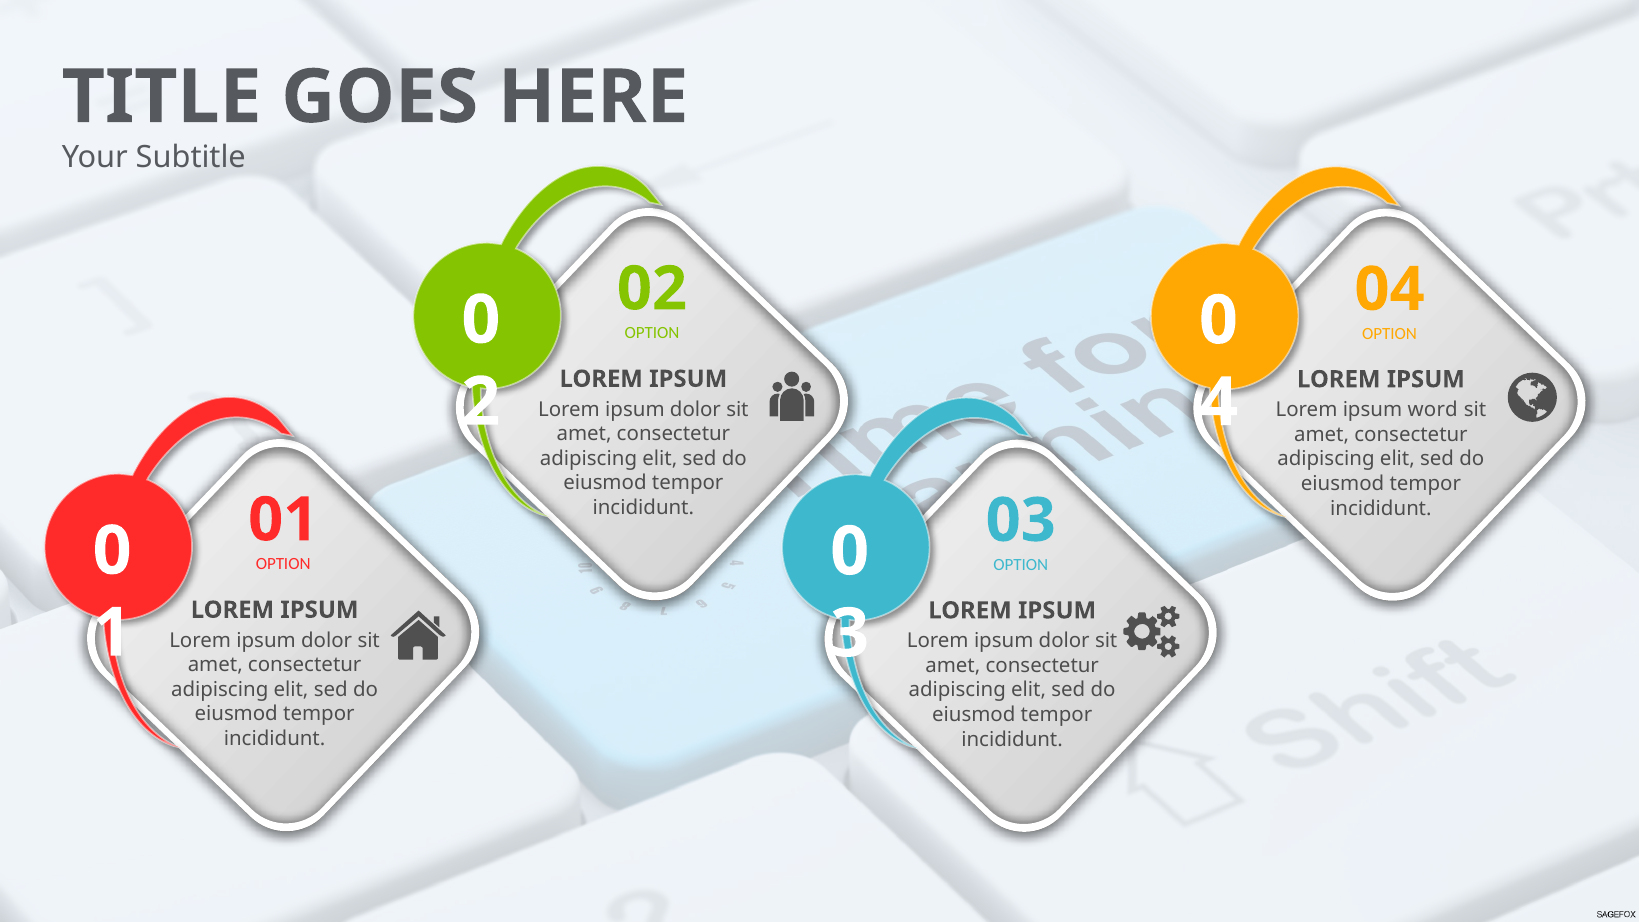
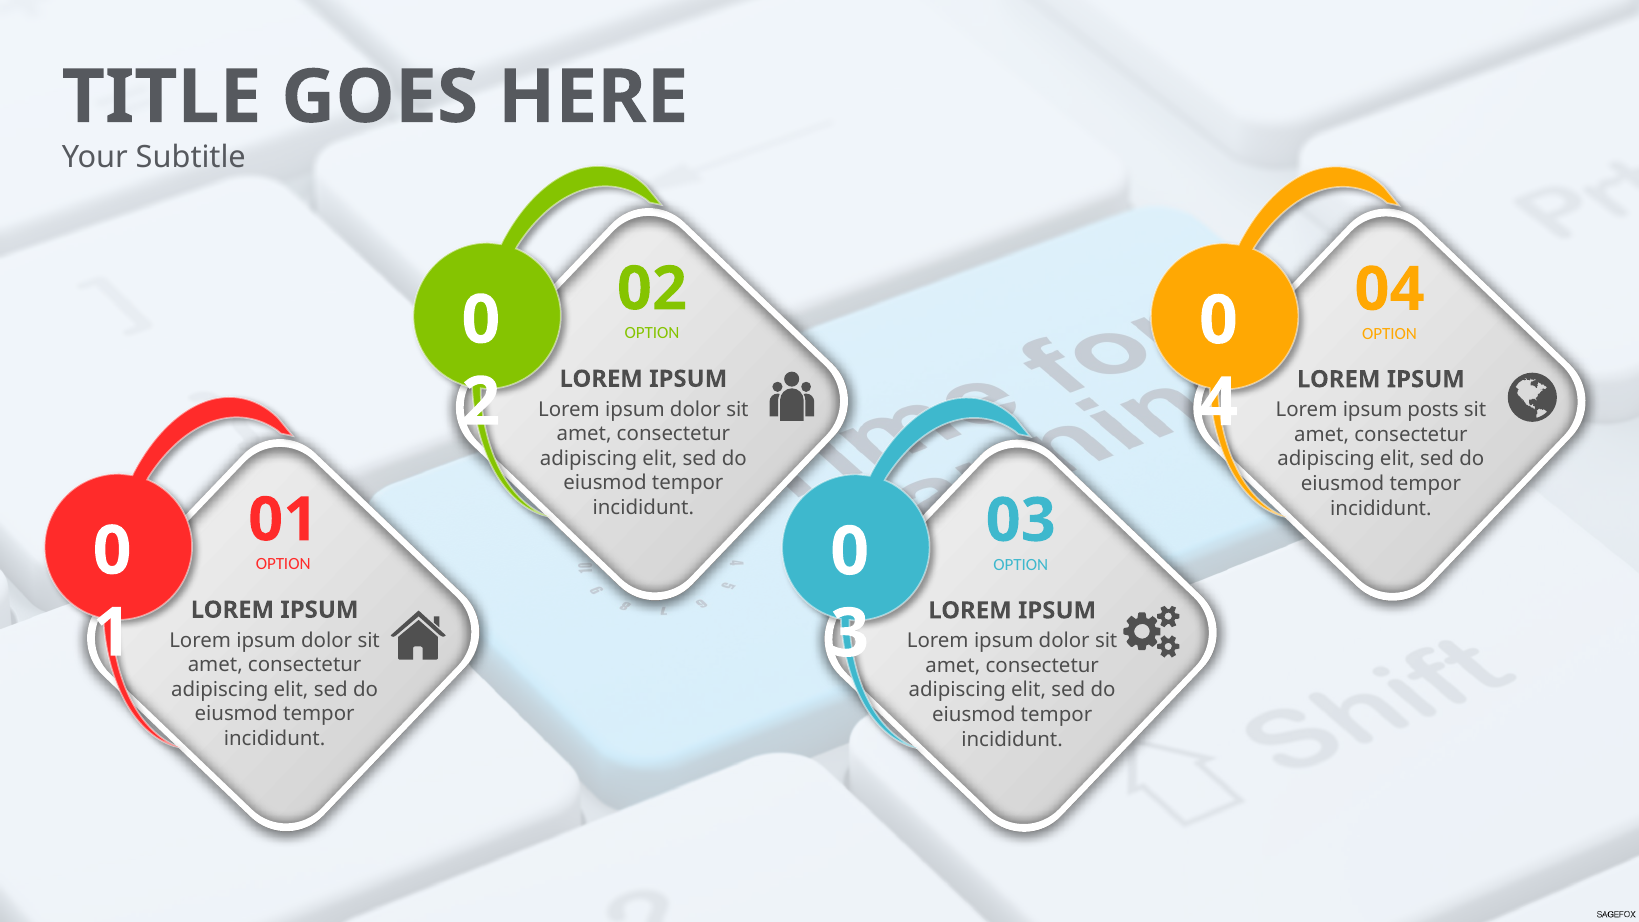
word: word -> posts (1433, 410)
